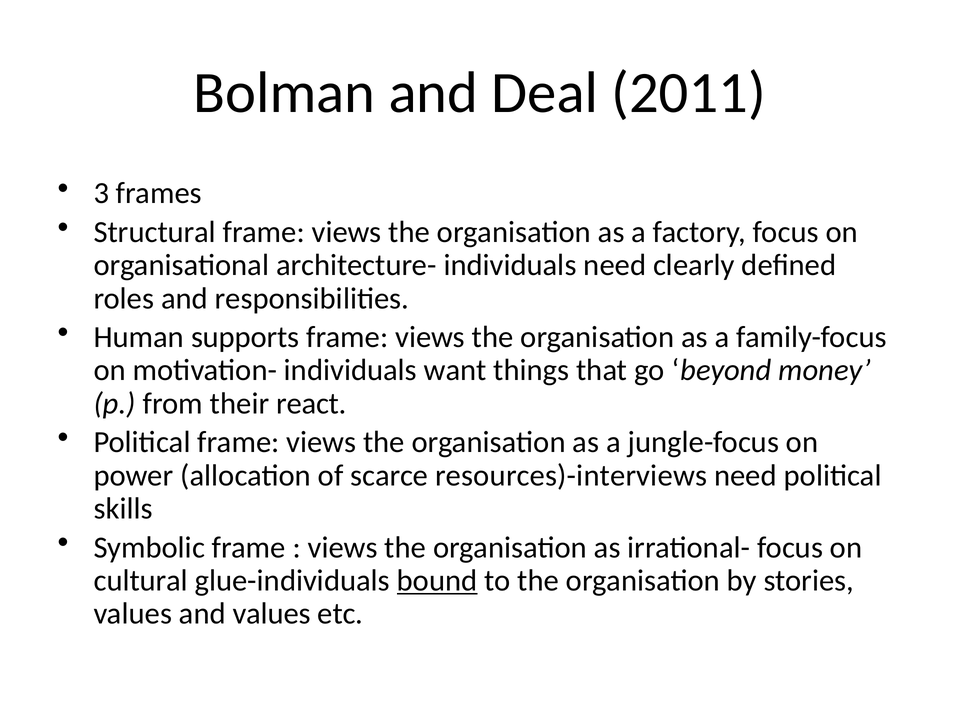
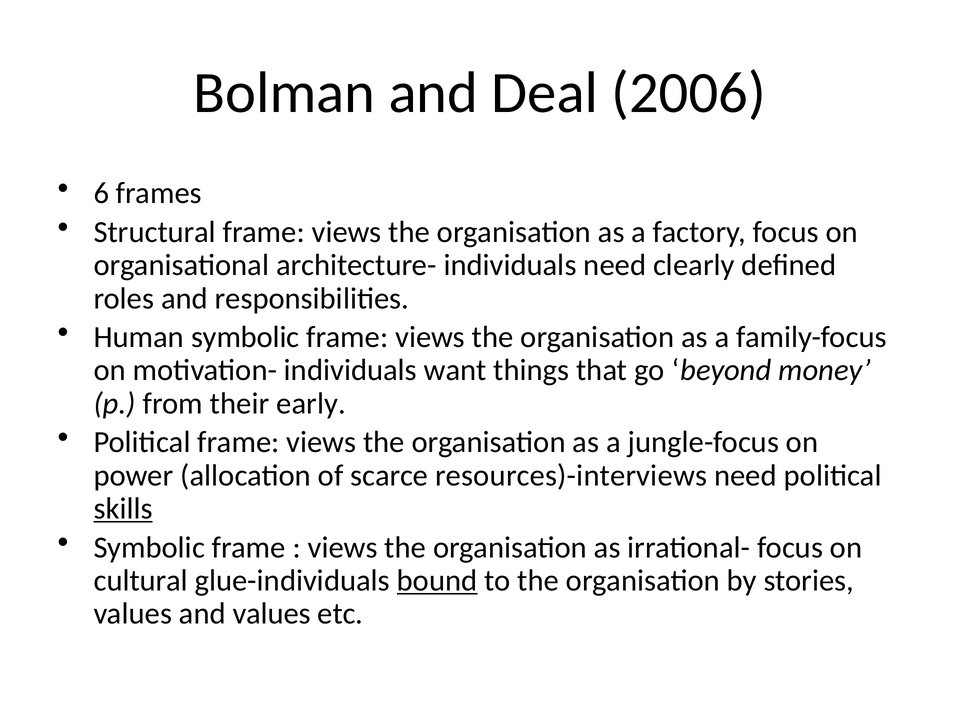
2011: 2011 -> 2006 (689, 93)
3: 3 -> 6 (101, 193)
Human supports: supports -> symbolic (245, 337)
react: react -> early (311, 403)
skills underline: none -> present (123, 509)
